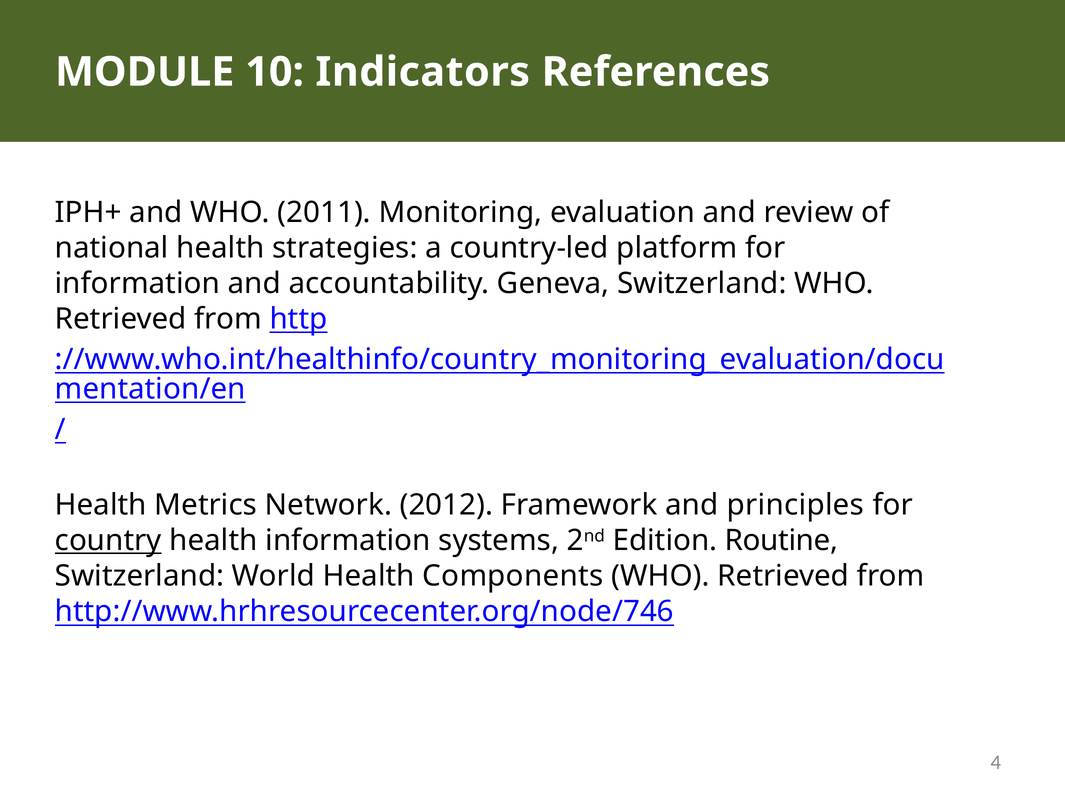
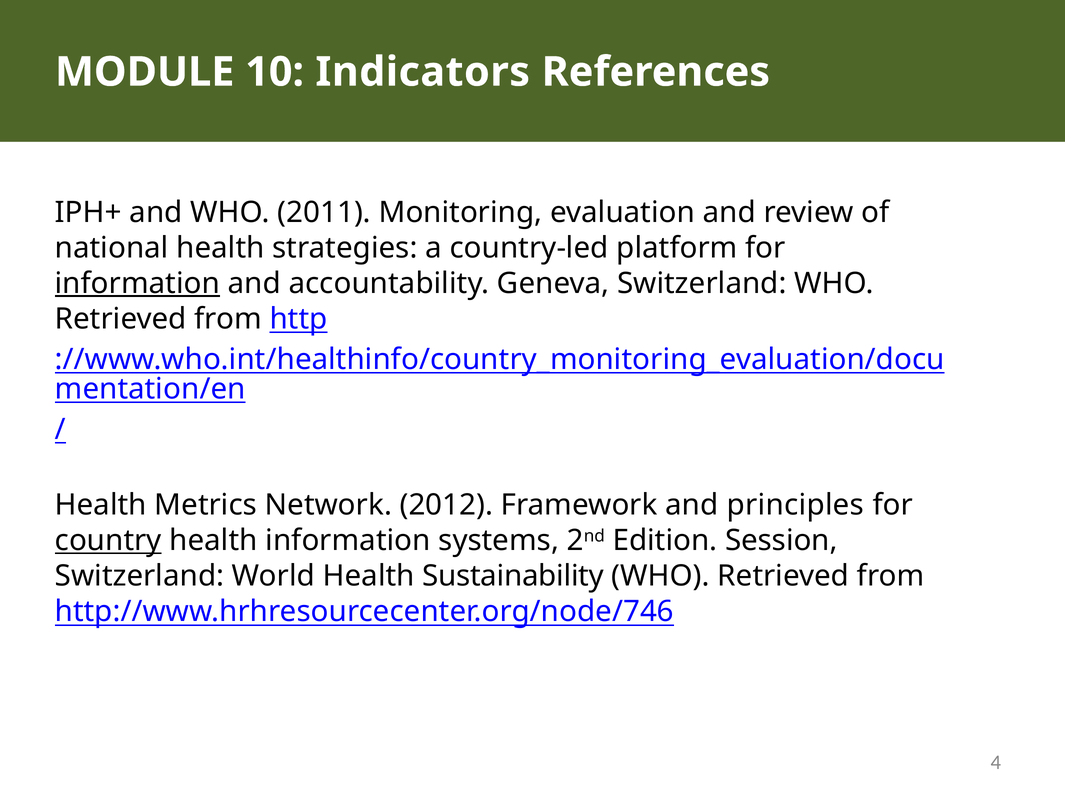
information underline: none -> present (137, 284)
Routine: Routine -> Session (781, 541)
Components: Components -> Sustainability (513, 577)
